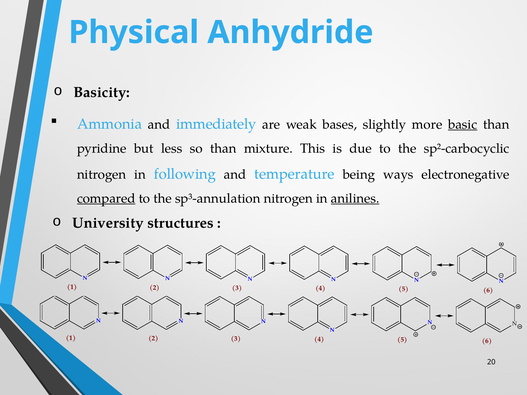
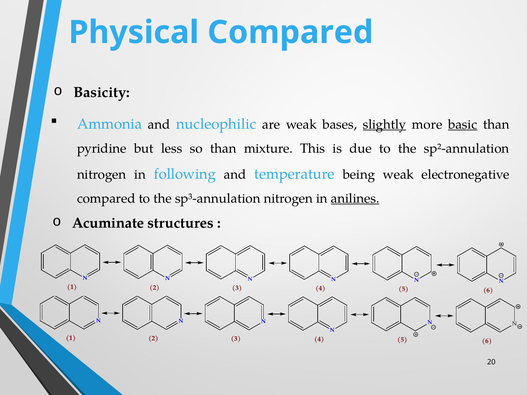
Physical Anhydride: Anhydride -> Compared (290, 32)
immediately: immediately -> nucleophilic (216, 124)
slightly underline: none -> present (385, 124)
sp²-carbocyclic: sp²-carbocyclic -> sp²-annulation (467, 148)
being ways: ways -> weak (398, 174)
compared underline: present -> none (106, 198)
University: University -> Acuminate (108, 223)
